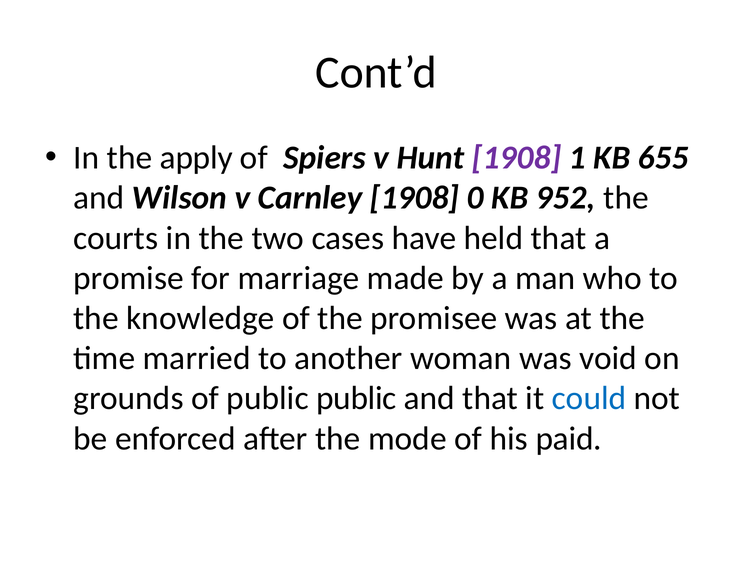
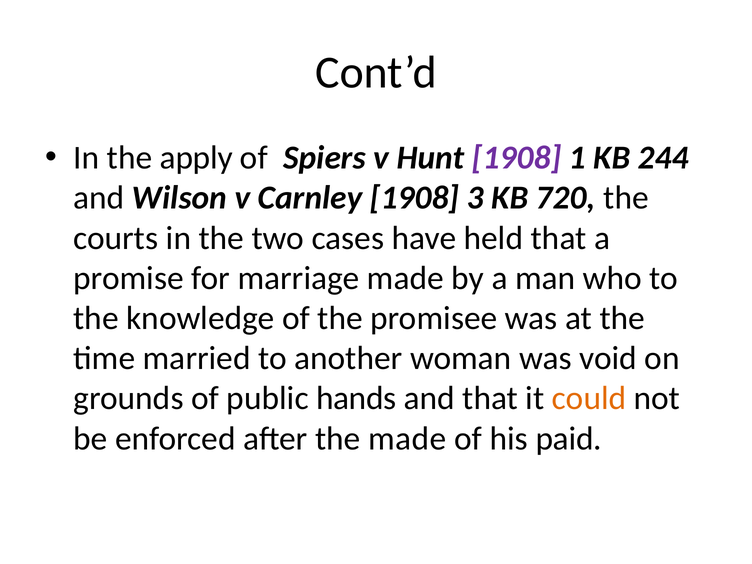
655: 655 -> 244 (663, 158)
0: 0 -> 3 (475, 198)
952: 952 -> 720 (566, 198)
public public: public -> hands (356, 398)
could colour: blue -> orange (589, 398)
the mode: mode -> made (407, 439)
